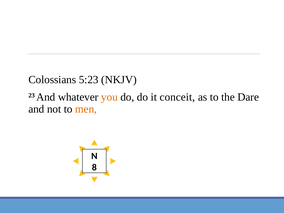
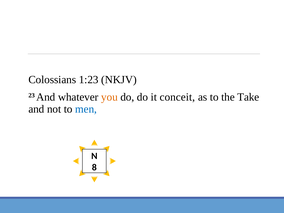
5:23: 5:23 -> 1:23 (89, 80)
Dare: Dare -> Take (248, 97)
men colour: orange -> blue (86, 109)
